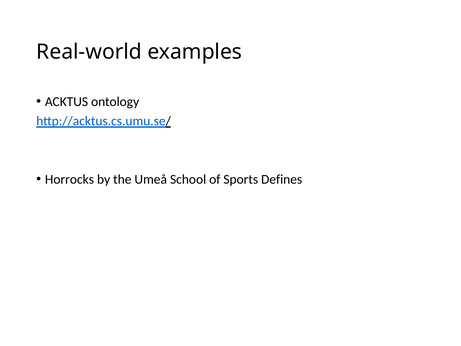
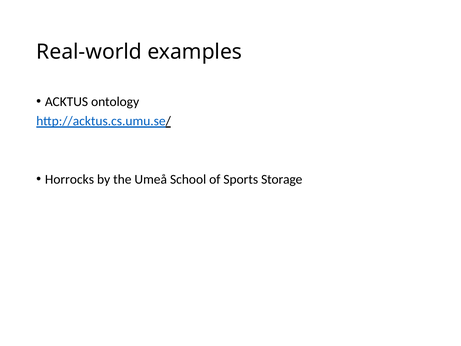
Defines: Defines -> Storage (282, 179)
